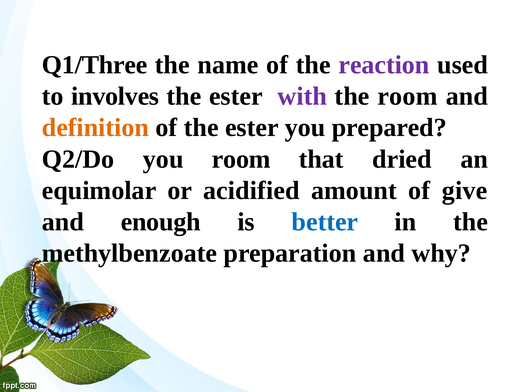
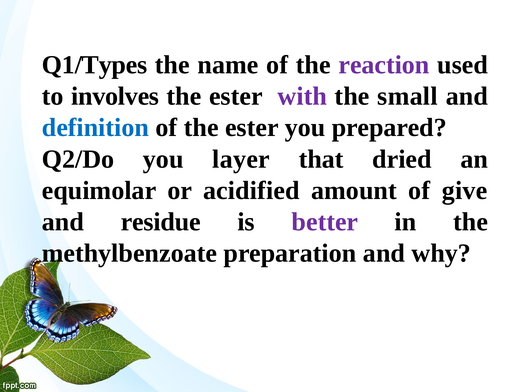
Q1/Three: Q1/Three -> Q1/Types (95, 65)
the room: room -> small (407, 96)
definition colour: orange -> blue (95, 128)
you room: room -> layer (241, 159)
enough: enough -> residue (161, 221)
better colour: blue -> purple (325, 221)
